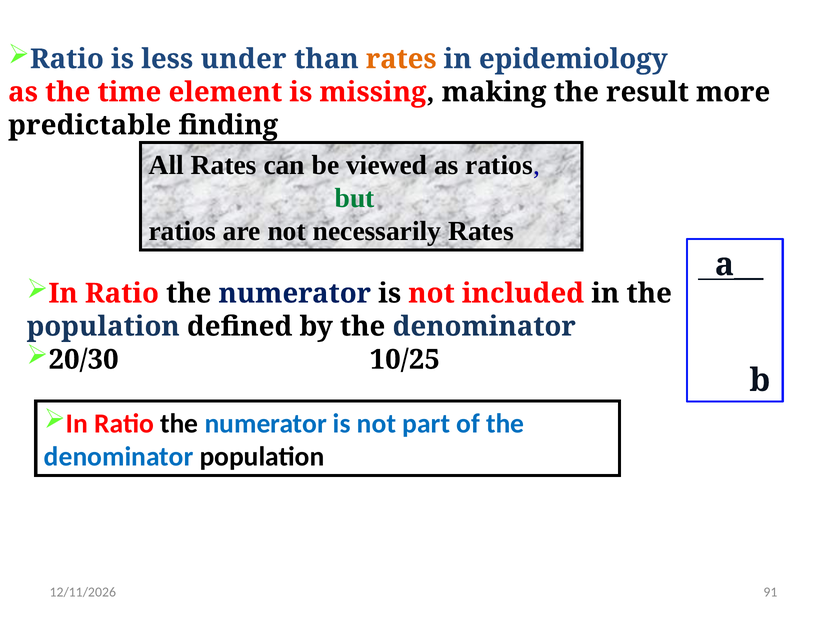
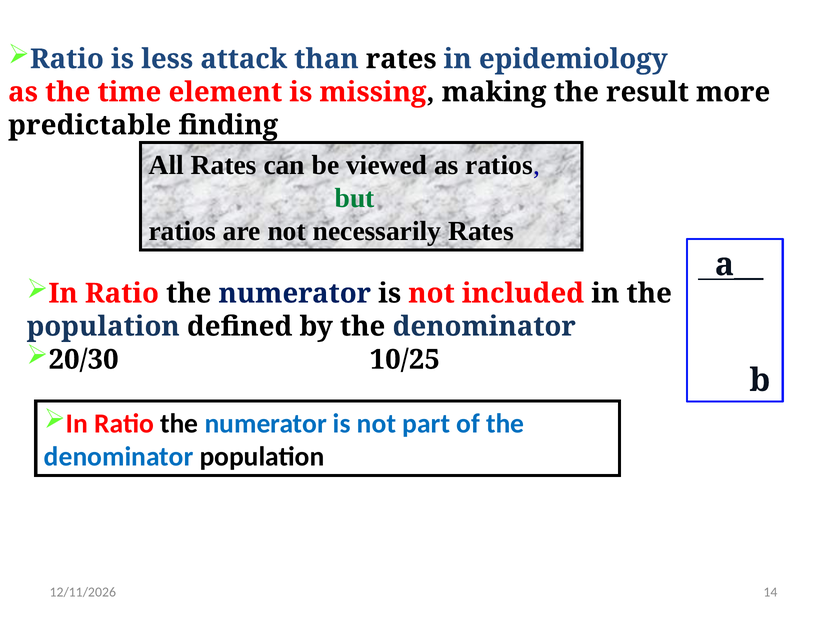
under: under -> attack (244, 59)
rates colour: orange -> black (401, 59)
91: 91 -> 14 (770, 592)
